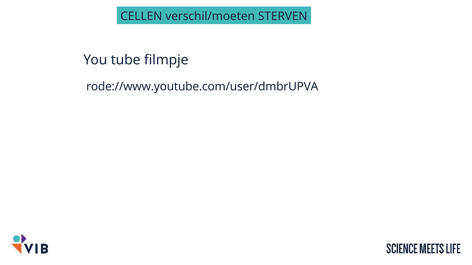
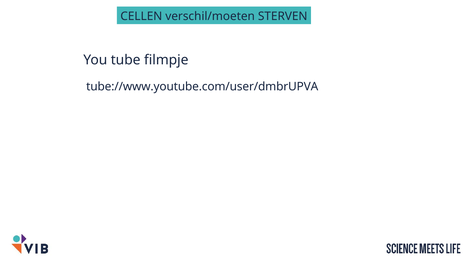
rode://www.youtube.com/user/dmbrUPVA: rode://www.youtube.com/user/dmbrUPVA -> tube://www.youtube.com/user/dmbrUPVA (202, 87)
